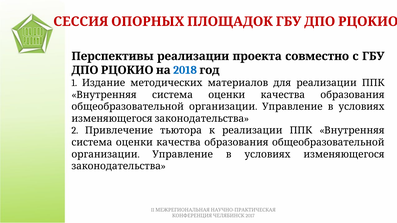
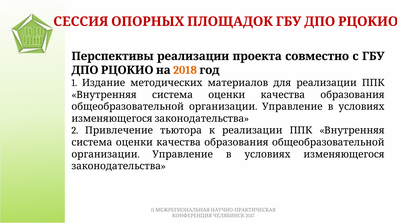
2018 colour: blue -> orange (185, 70)
